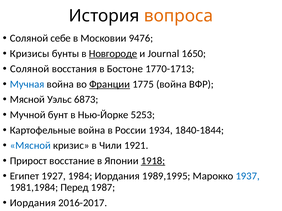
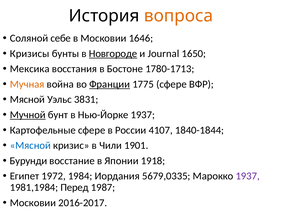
9476: 9476 -> 1646 (141, 38)
Соляной: Соляной -> Мексика (30, 69)
1770-1713: 1770-1713 -> 1780-1713 (170, 69)
Мучная colour: blue -> orange (27, 84)
1775 война: война -> сфере (171, 84)
6873: 6873 -> 3831 (86, 100)
Мучной underline: none -> present (28, 115)
Нью-Йорке 5253: 5253 -> 1937 (143, 115)
Картофельные война: война -> сфере (92, 130)
1934: 1934 -> 4107 (161, 130)
1921: 1921 -> 1901 (136, 146)
Прирост: Прирост -> Бурунди (28, 161)
1918 underline: present -> none (153, 161)
1927: 1927 -> 1972 (54, 177)
1989,1995: 1989,1995 -> 5679,0335 (166, 177)
1937 colour: blue -> purple (248, 177)
Иордания: Иордания -> Московии (33, 203)
